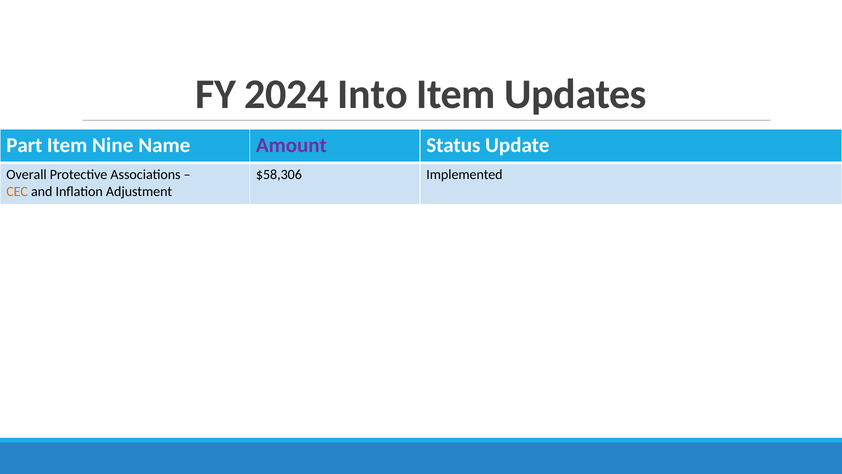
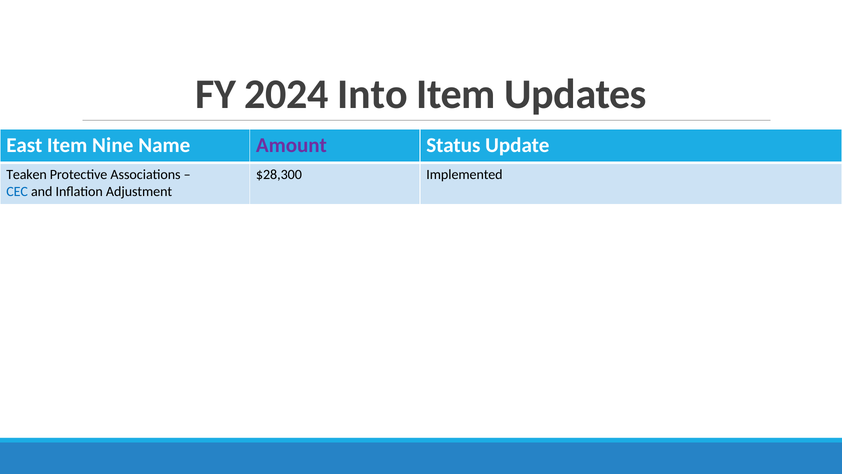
Part: Part -> East (24, 145)
Overall: Overall -> Teaken (27, 174)
$58,306: $58,306 -> $28,300 (279, 174)
CEC colour: orange -> blue (17, 192)
